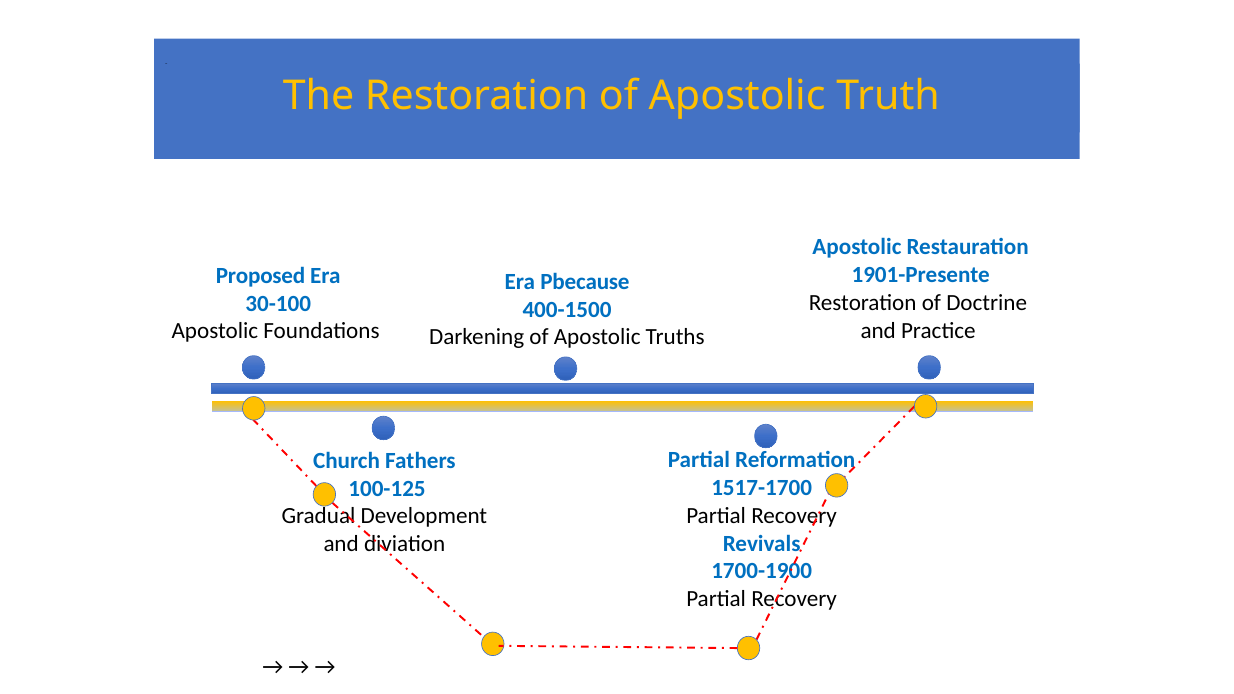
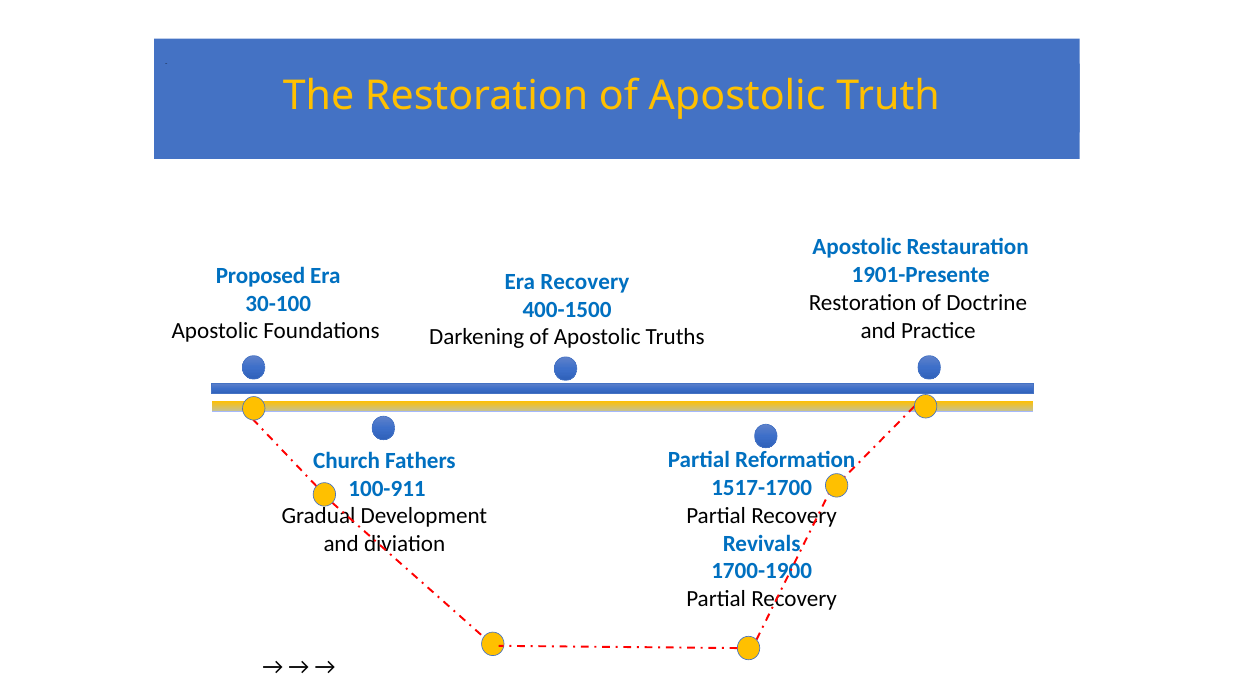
Era Pbecause: Pbecause -> Recovery (585, 282)
100-125: 100-125 -> 100-911 (387, 489)
